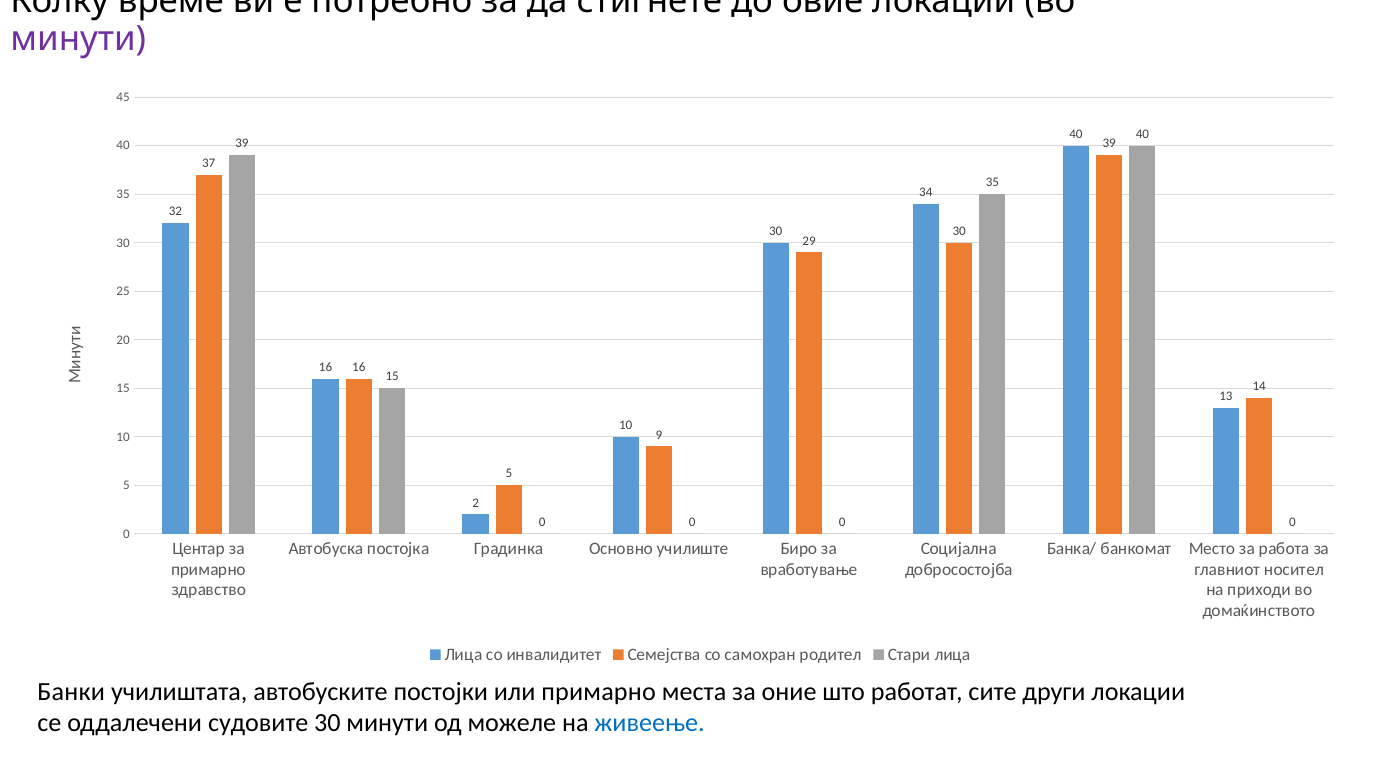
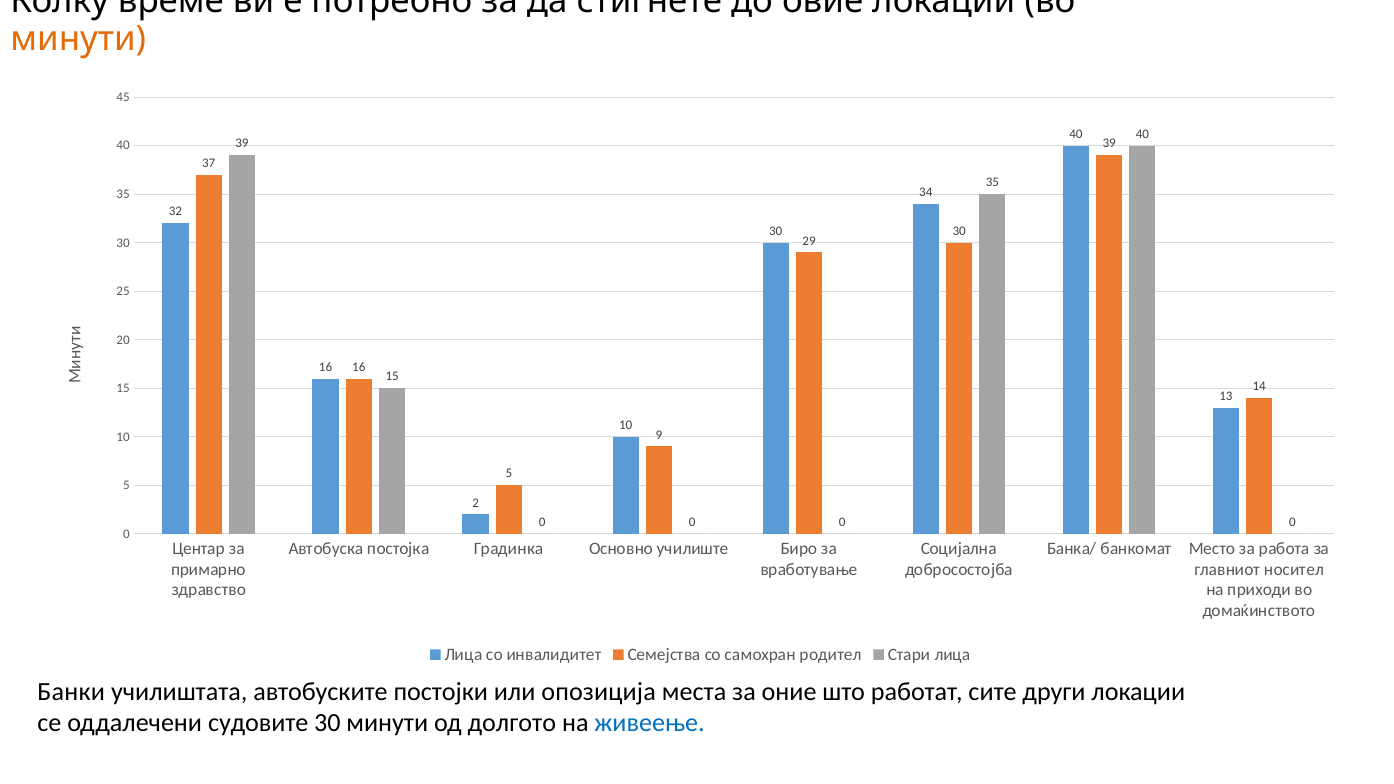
минути colour: purple -> orange (78, 39)
или примарно: примарно -> опозиција (599, 692)
можеле: можеле -> долгото (512, 723)
